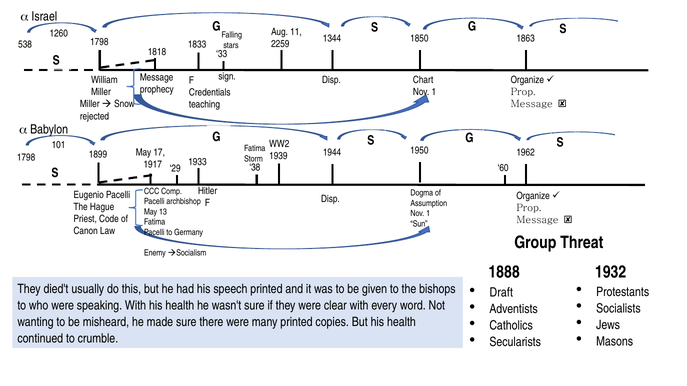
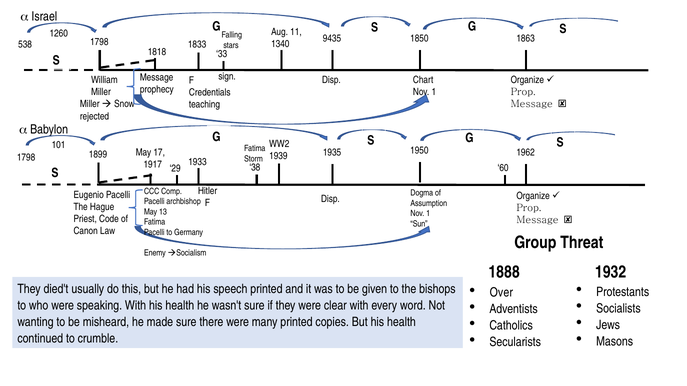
1344: 1344 -> 9435 (332, 38)
2259: 2259 -> 1340 (280, 44)
1944: 1944 -> 1935 (332, 153)
Draft: Draft -> Over (501, 293)
